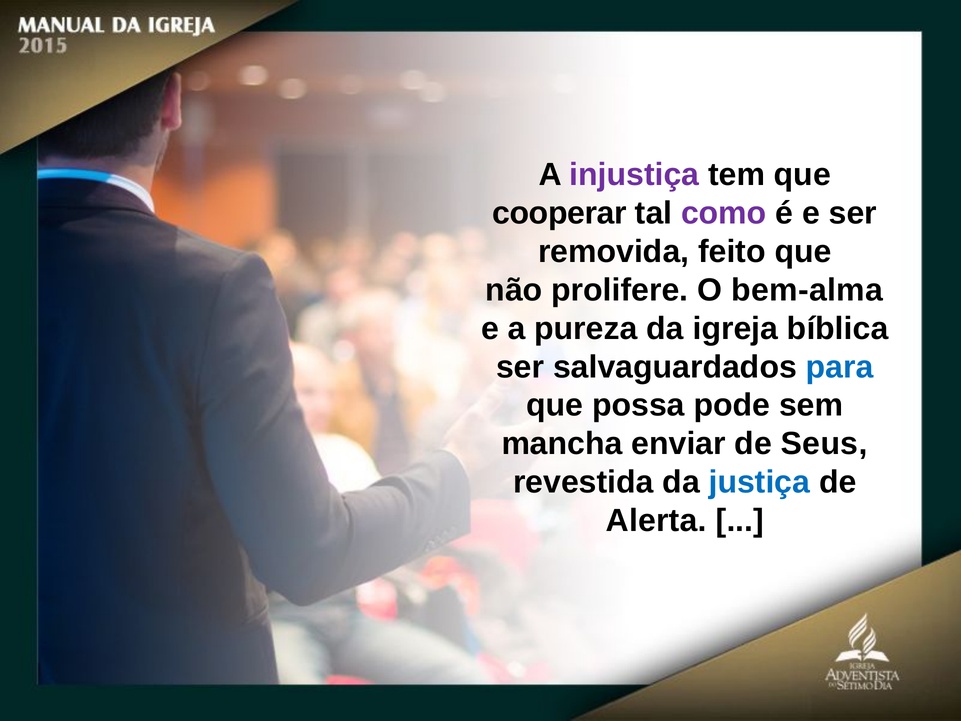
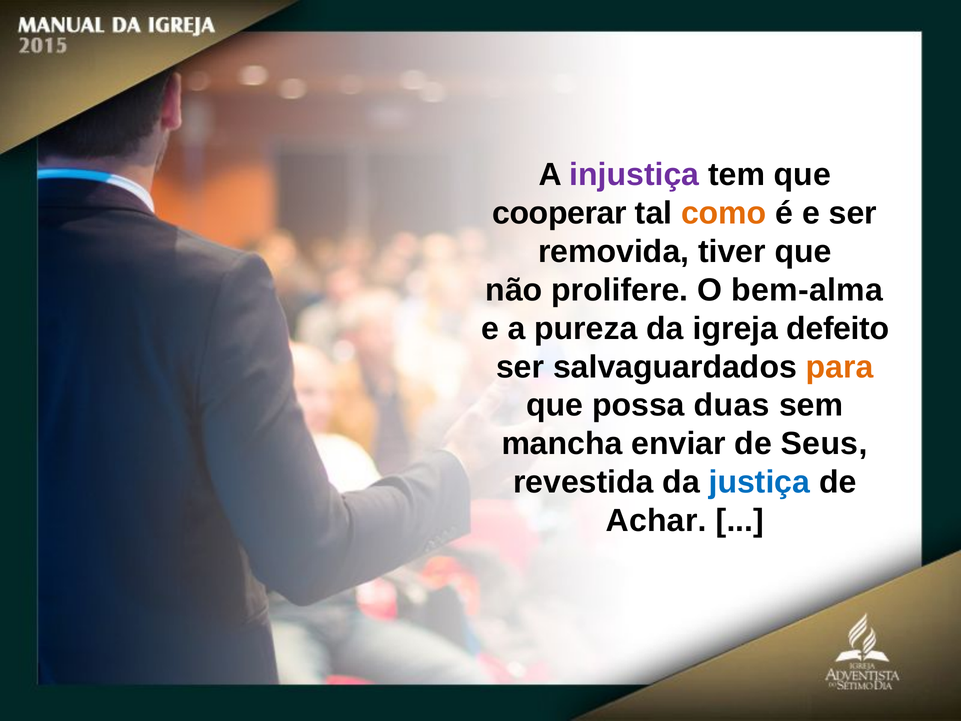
como colour: purple -> orange (724, 213)
feito: feito -> tiver (732, 252)
bíblica: bíblica -> defeito (838, 328)
para colour: blue -> orange (840, 367)
pode: pode -> duas (732, 405)
Alerta: Alerta -> Achar (656, 521)
